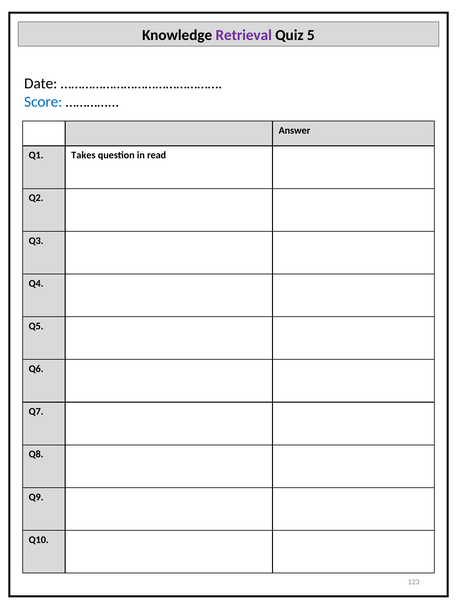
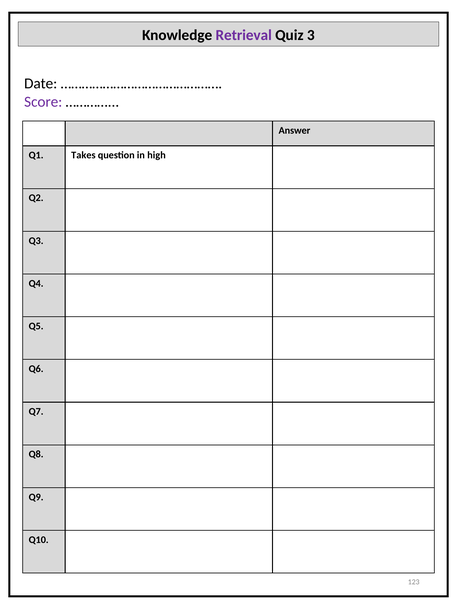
5: 5 -> 3 (311, 35)
Score colour: blue -> purple (43, 102)
read: read -> high (157, 155)
